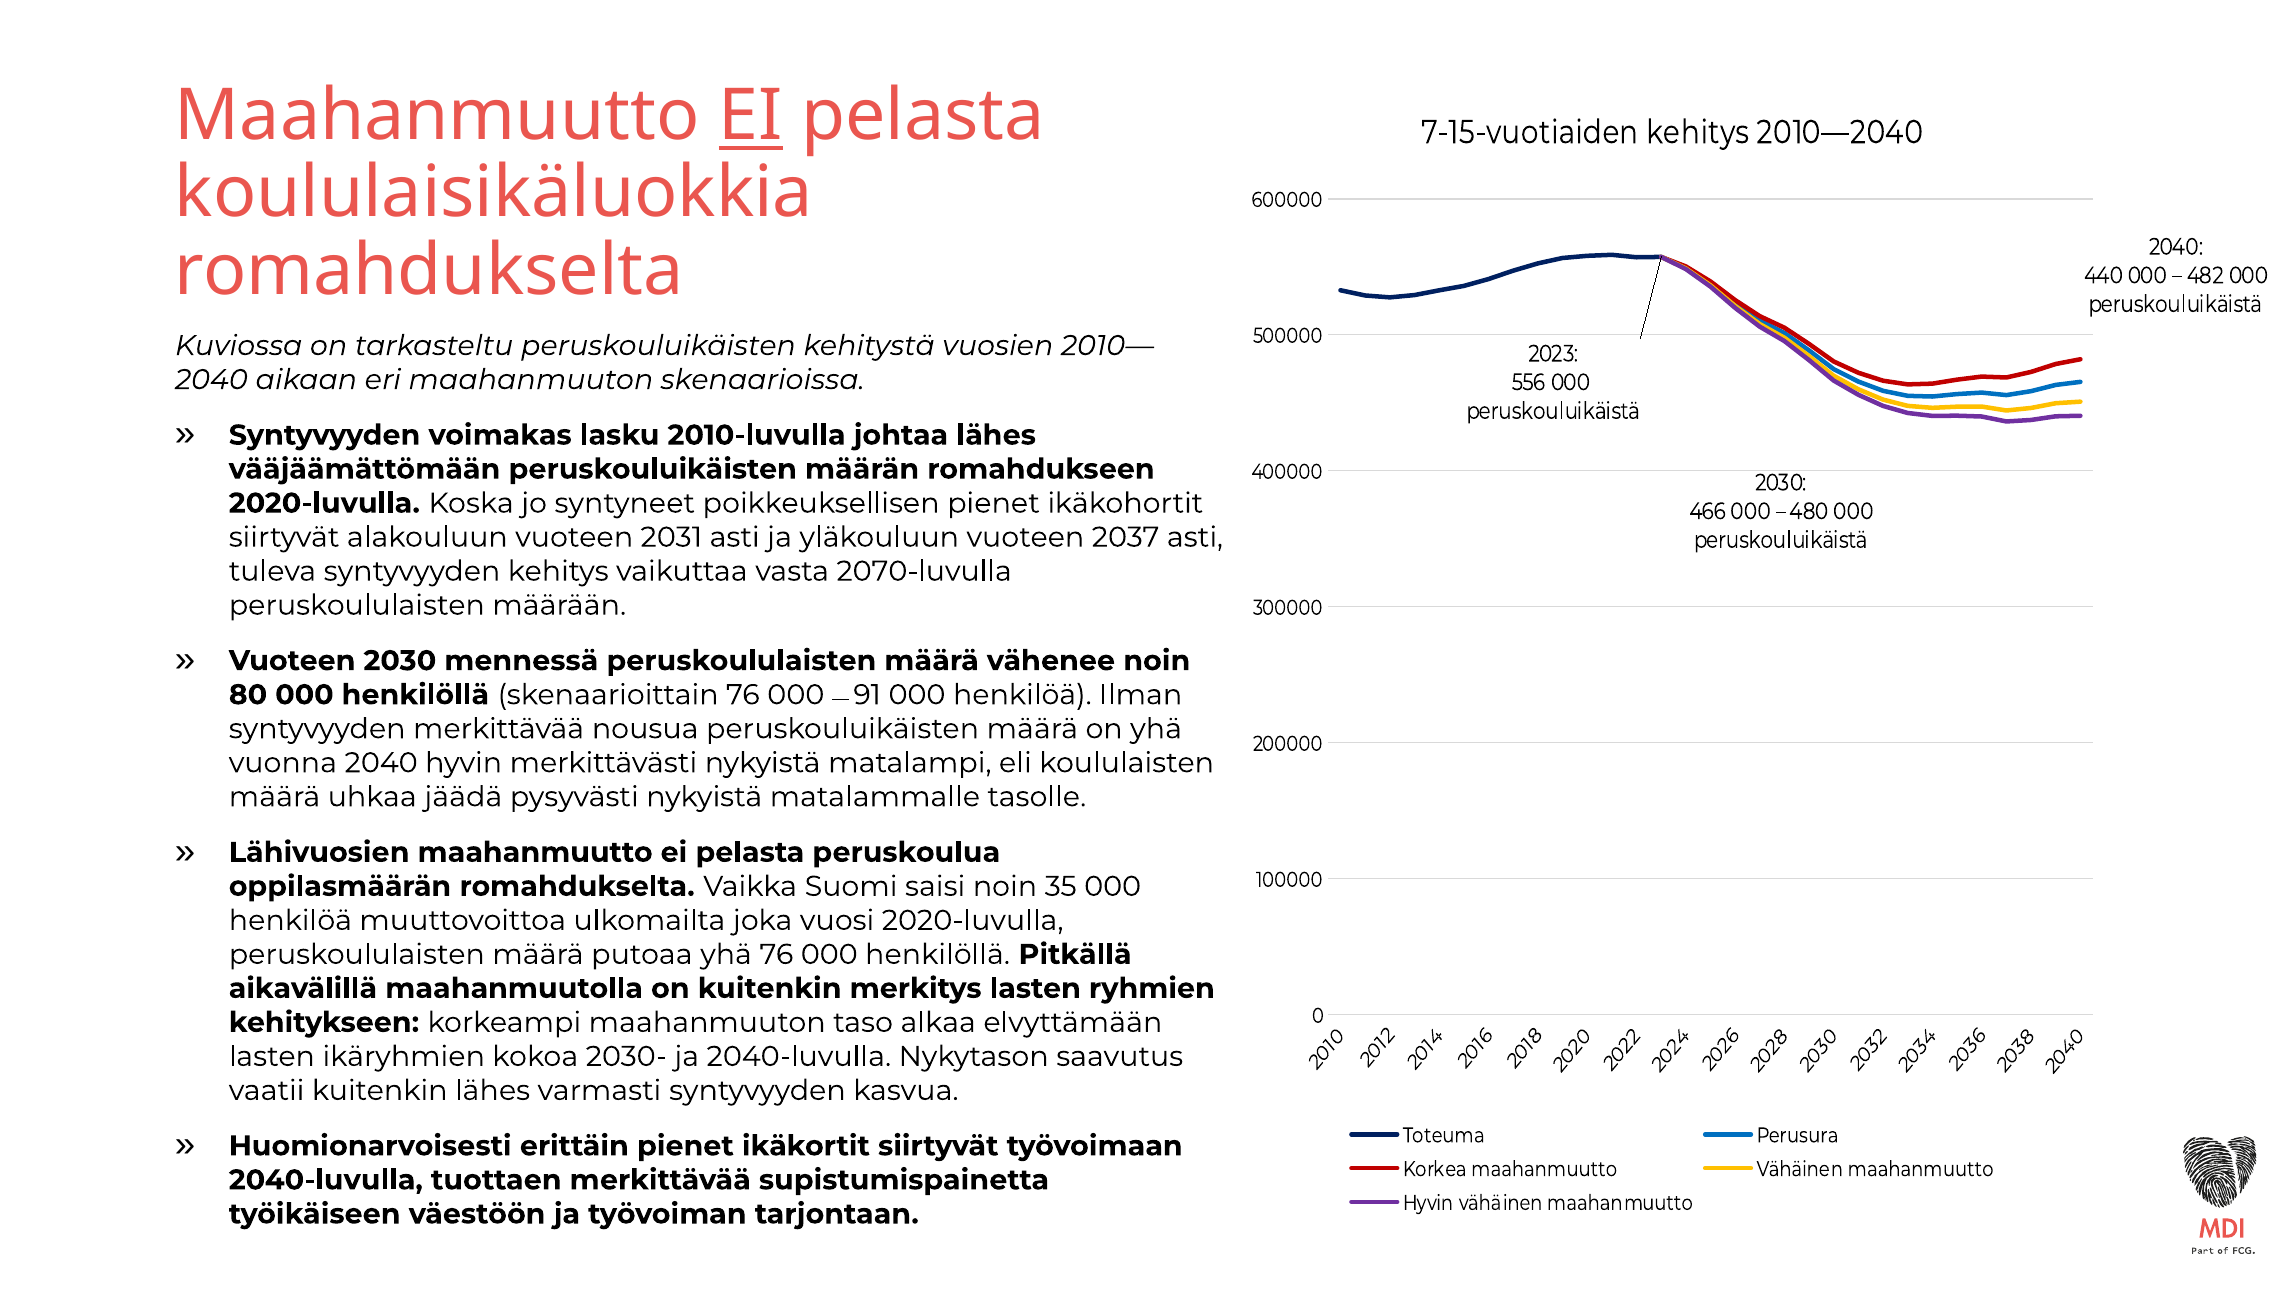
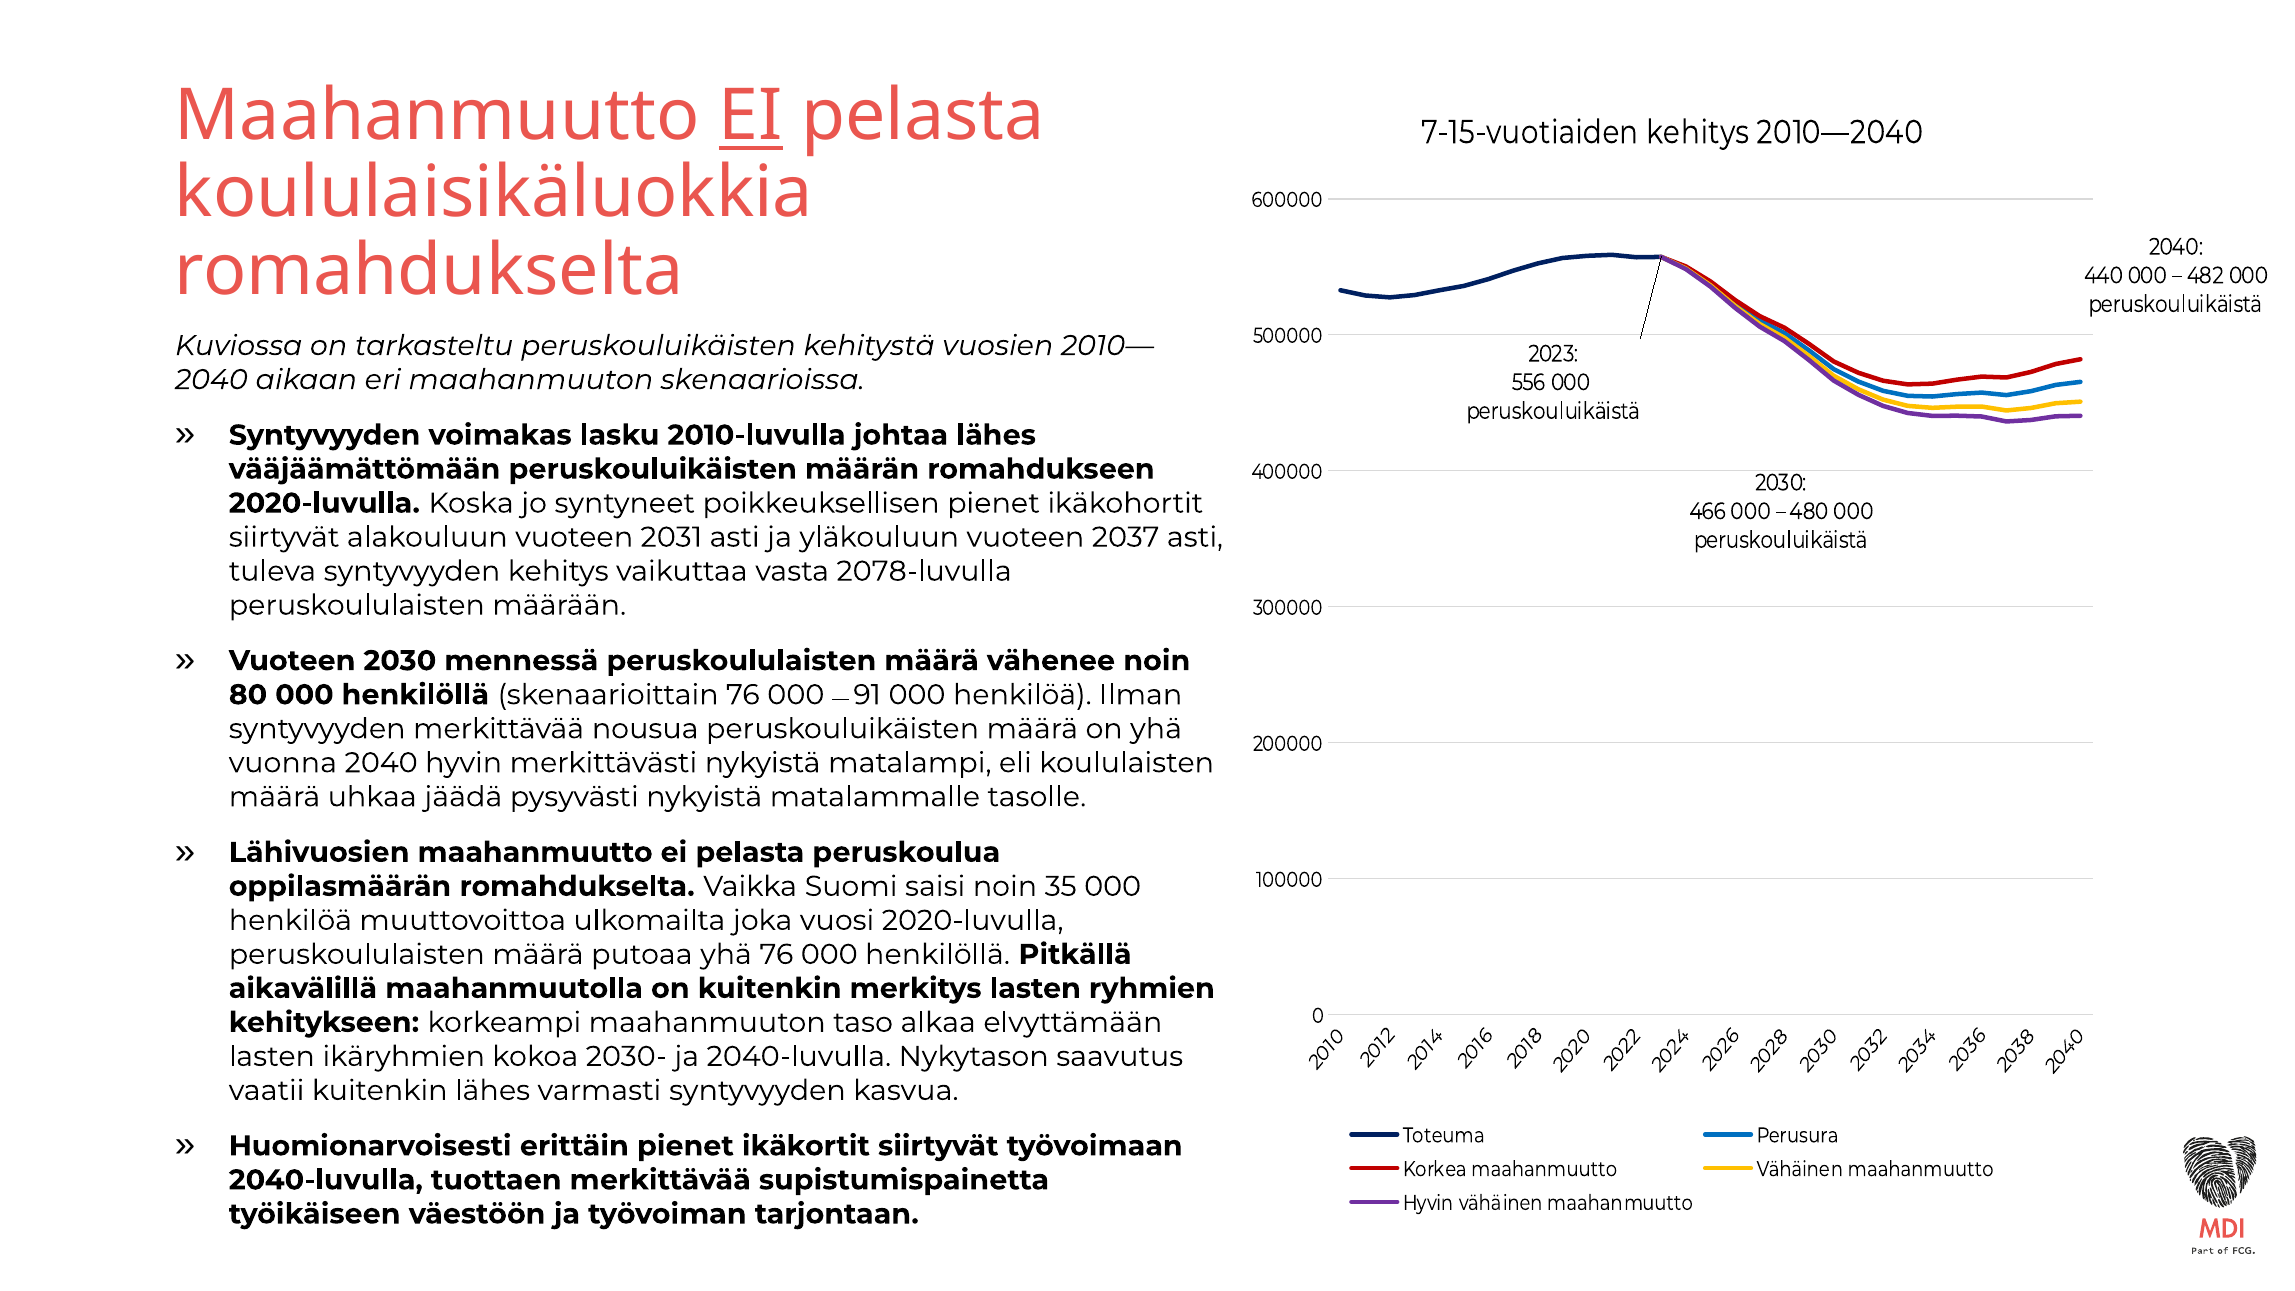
2070-luvulla: 2070-luvulla -> 2078-luvulla (924, 571)
